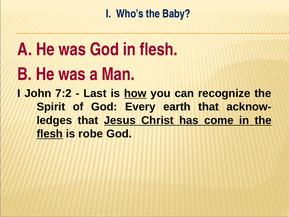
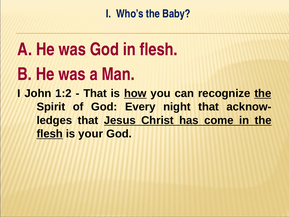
7:2: 7:2 -> 1:2 (63, 93)
Last: Last -> That (95, 93)
the underline: none -> present (263, 93)
earth: earth -> night (177, 107)
robe: robe -> your (91, 134)
